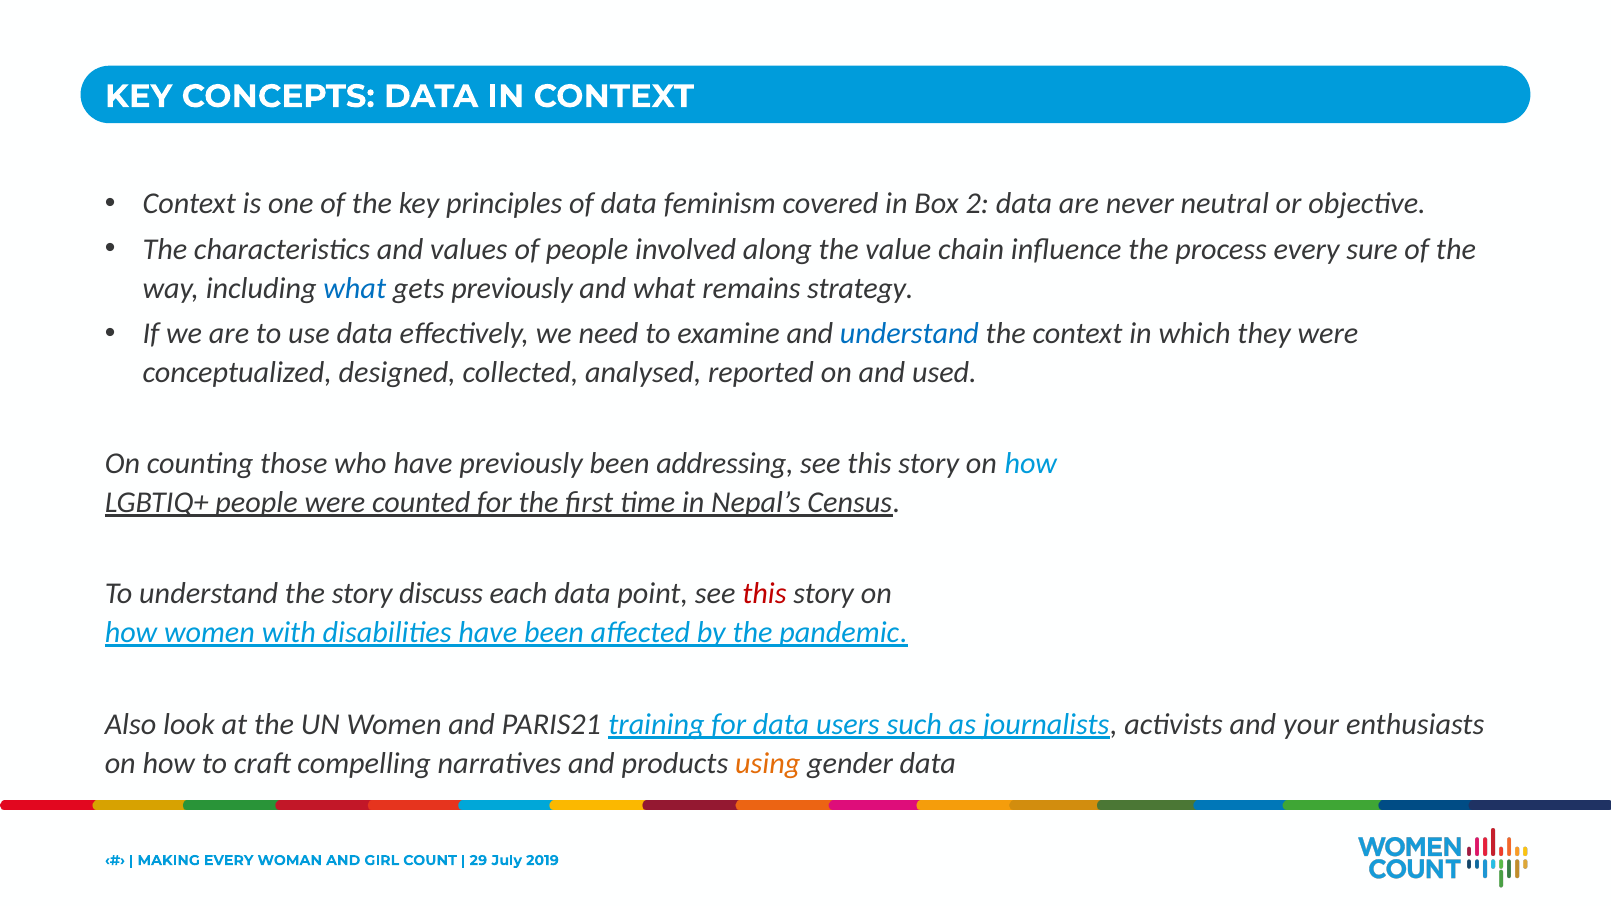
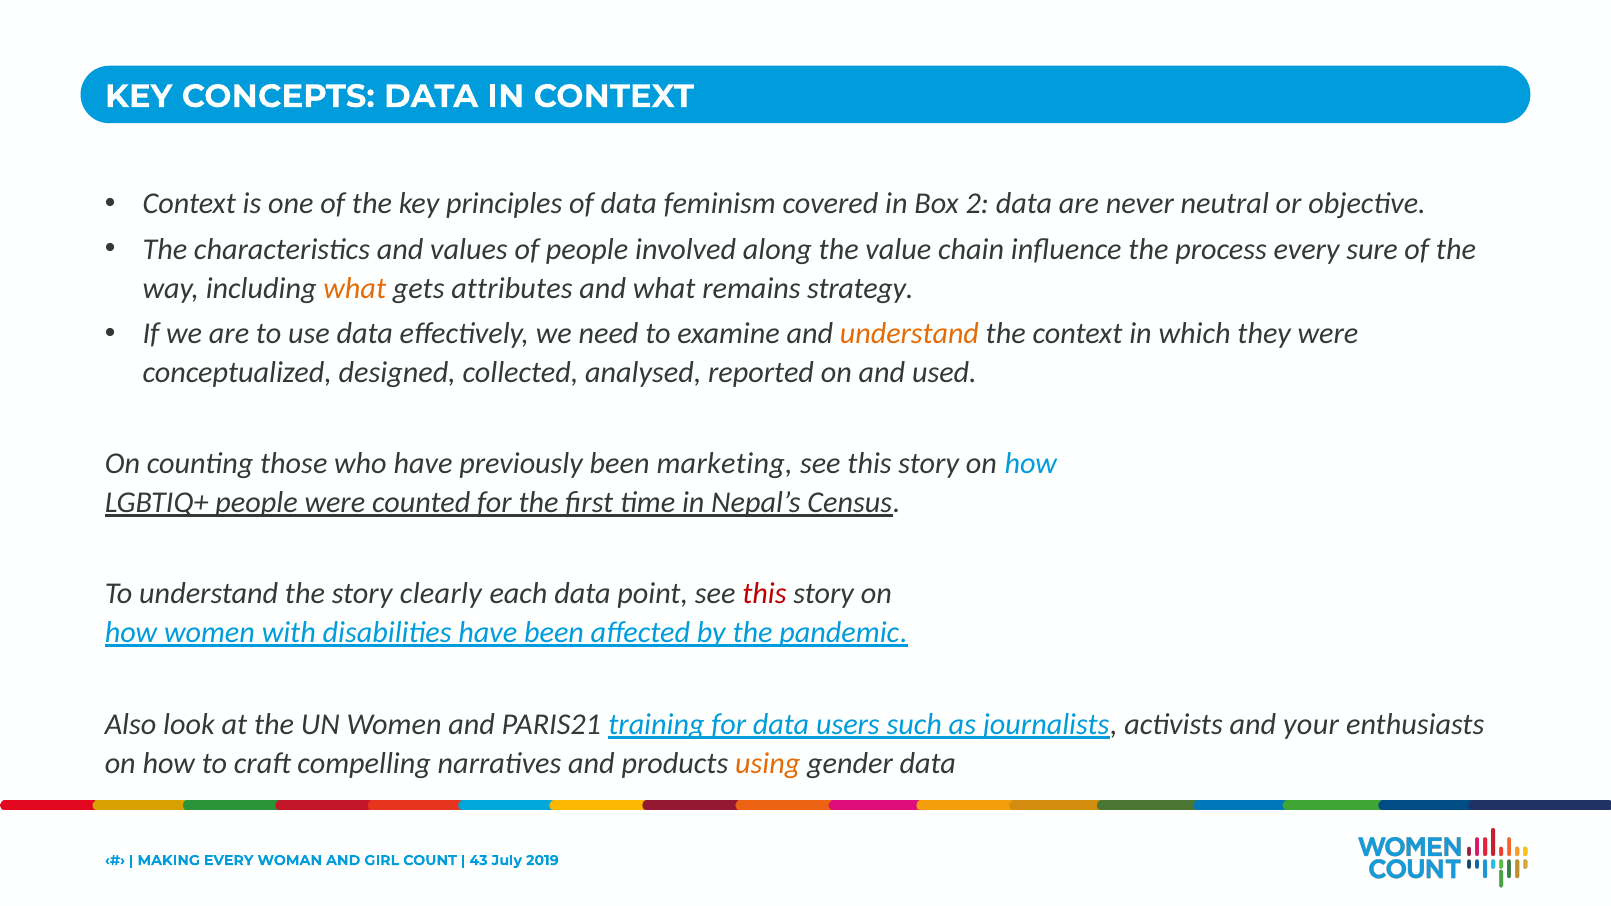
what colour: blue -> orange (355, 288)
gets previously: previously -> attributes (512, 288)
understand colour: blue -> orange (910, 334)
addressing: addressing -> marketing (725, 463)
discuss: discuss -> clearly (441, 594)
29: 29 -> 43 (478, 861)
